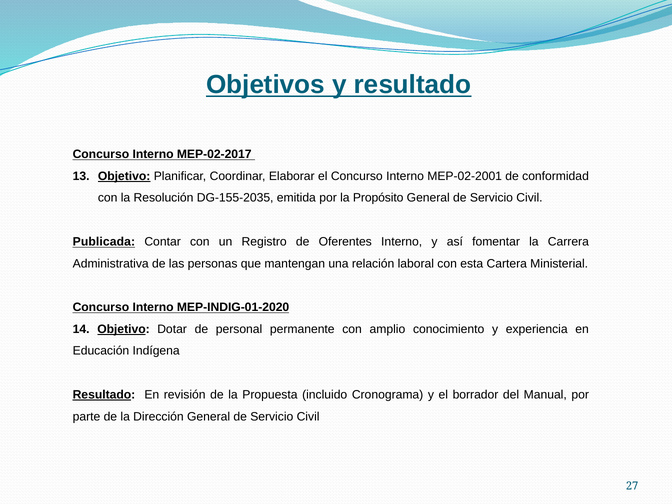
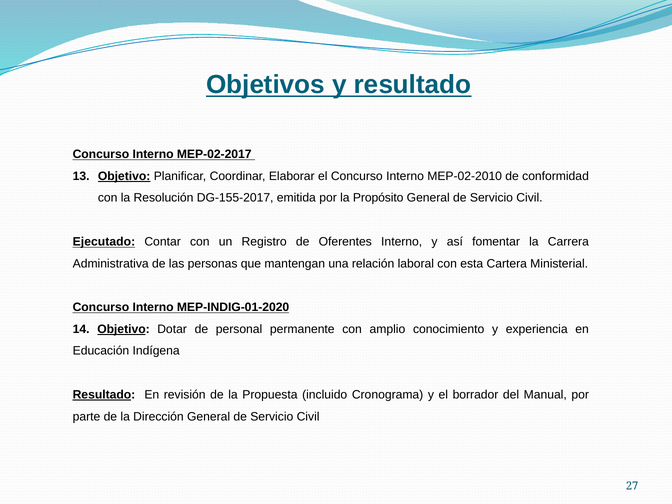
MEP-02-2001: MEP-02-2001 -> MEP-02-2010 (465, 176)
DG-155-2035: DG-155-2035 -> DG-155-2017 (235, 198)
Publicada: Publicada -> Ejecutado (104, 242)
